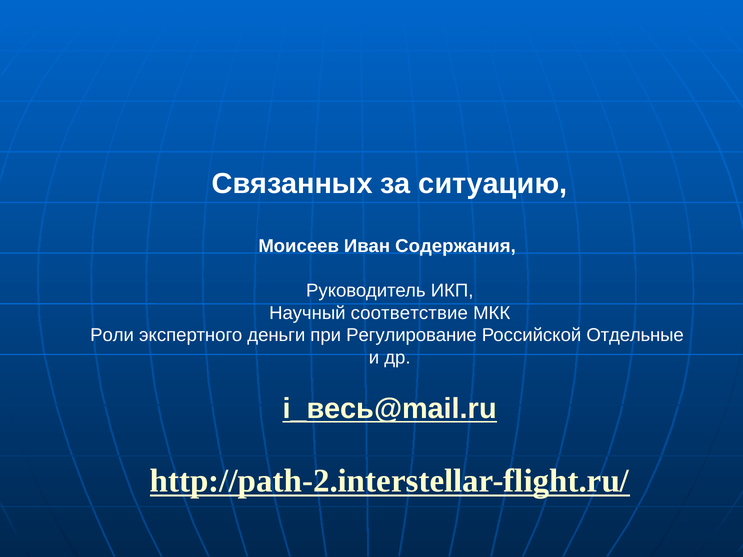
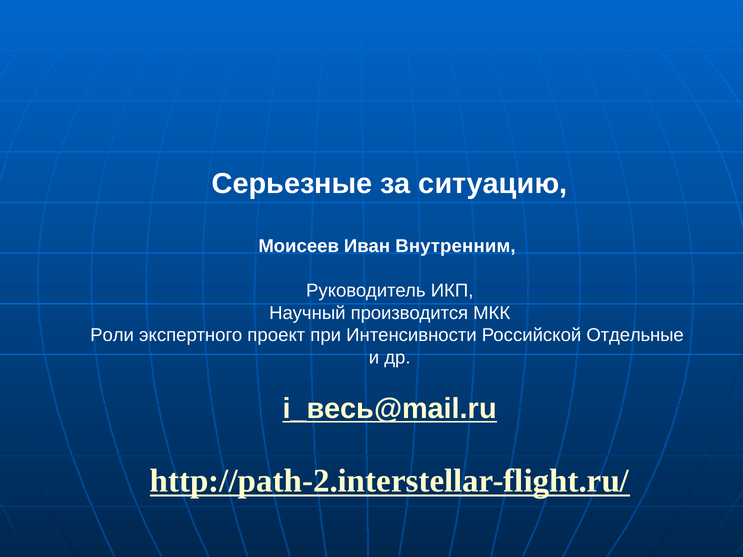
Связанных: Связанных -> Серьезные (292, 184)
Содержания: Содержания -> Внутренним (455, 246)
соответствие: соответствие -> производится (409, 313)
деньги: деньги -> проект (276, 335)
Регулирование: Регулирование -> Интенсивности (411, 335)
